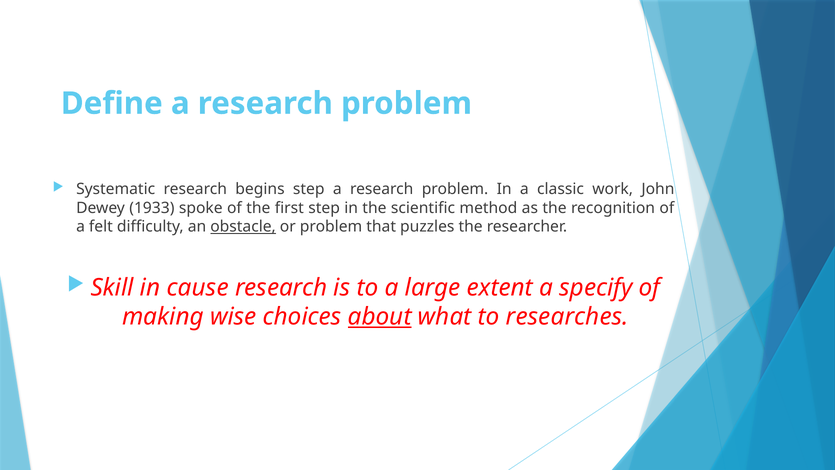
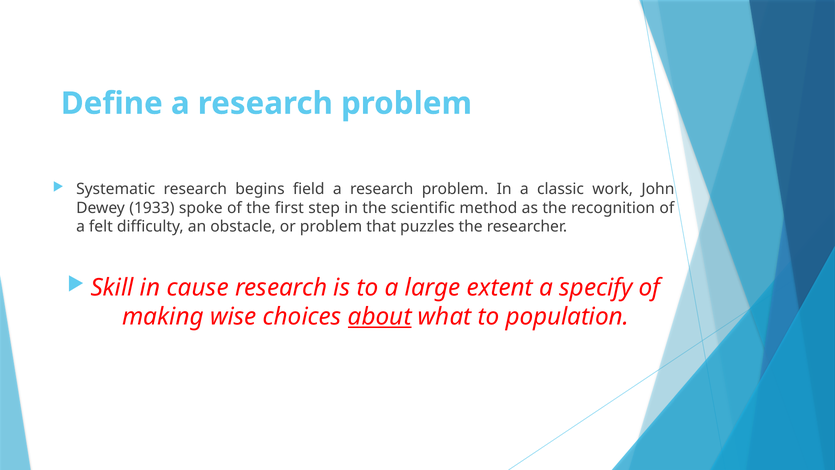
begins step: step -> field (309, 189)
obstacle underline: present -> none (243, 227)
researches: researches -> population (567, 317)
